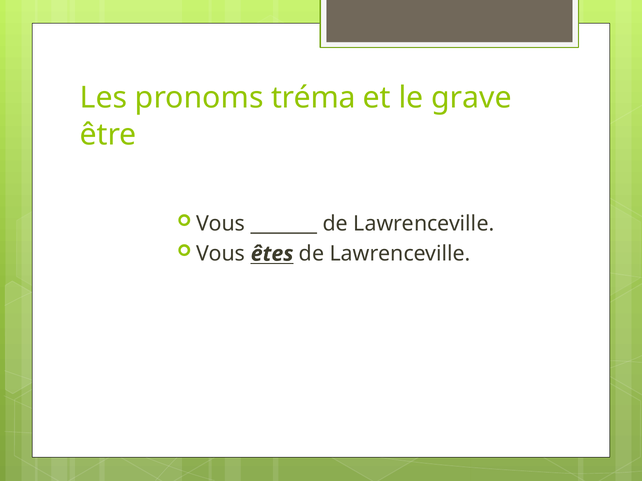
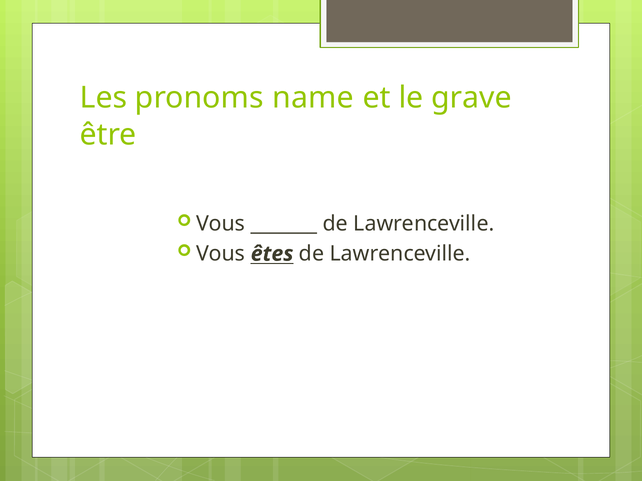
tréma: tréma -> name (313, 98)
